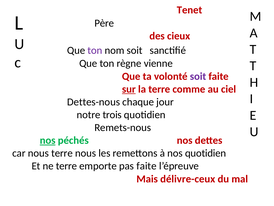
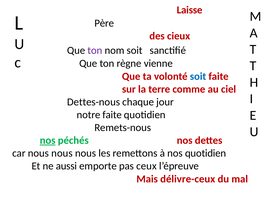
Tenet: Tenet -> Laisse (190, 10)
soit colour: purple -> blue (198, 76)
sur underline: present -> none (129, 89)
notre trois: trois -> faite (112, 114)
car nous terre: terre -> nous (62, 153)
ne terre: terre -> aussi (66, 166)
pas faite: faite -> ceux (147, 166)
